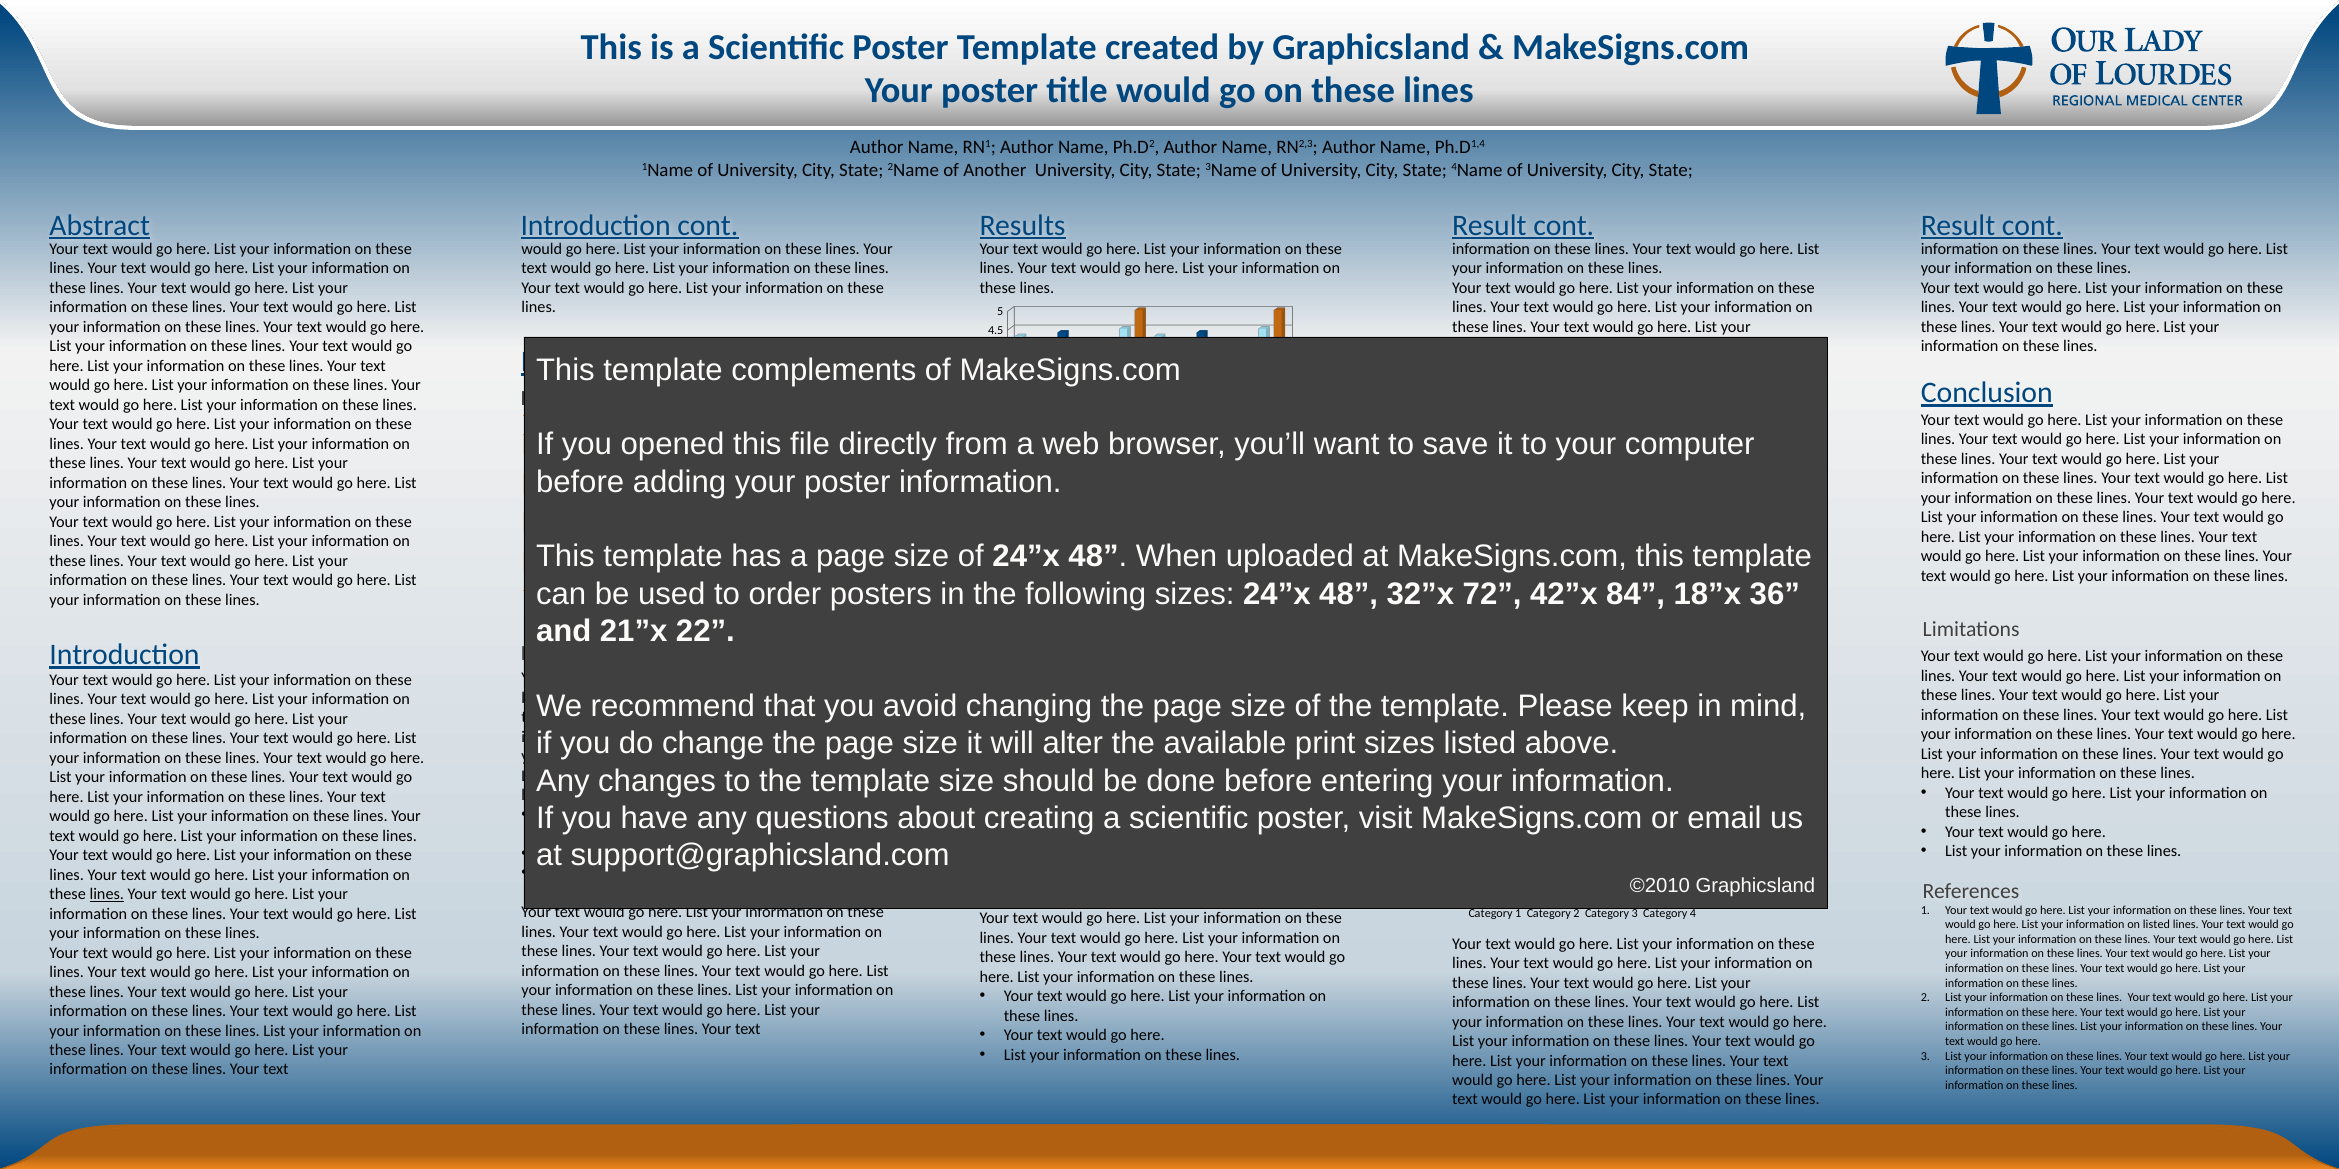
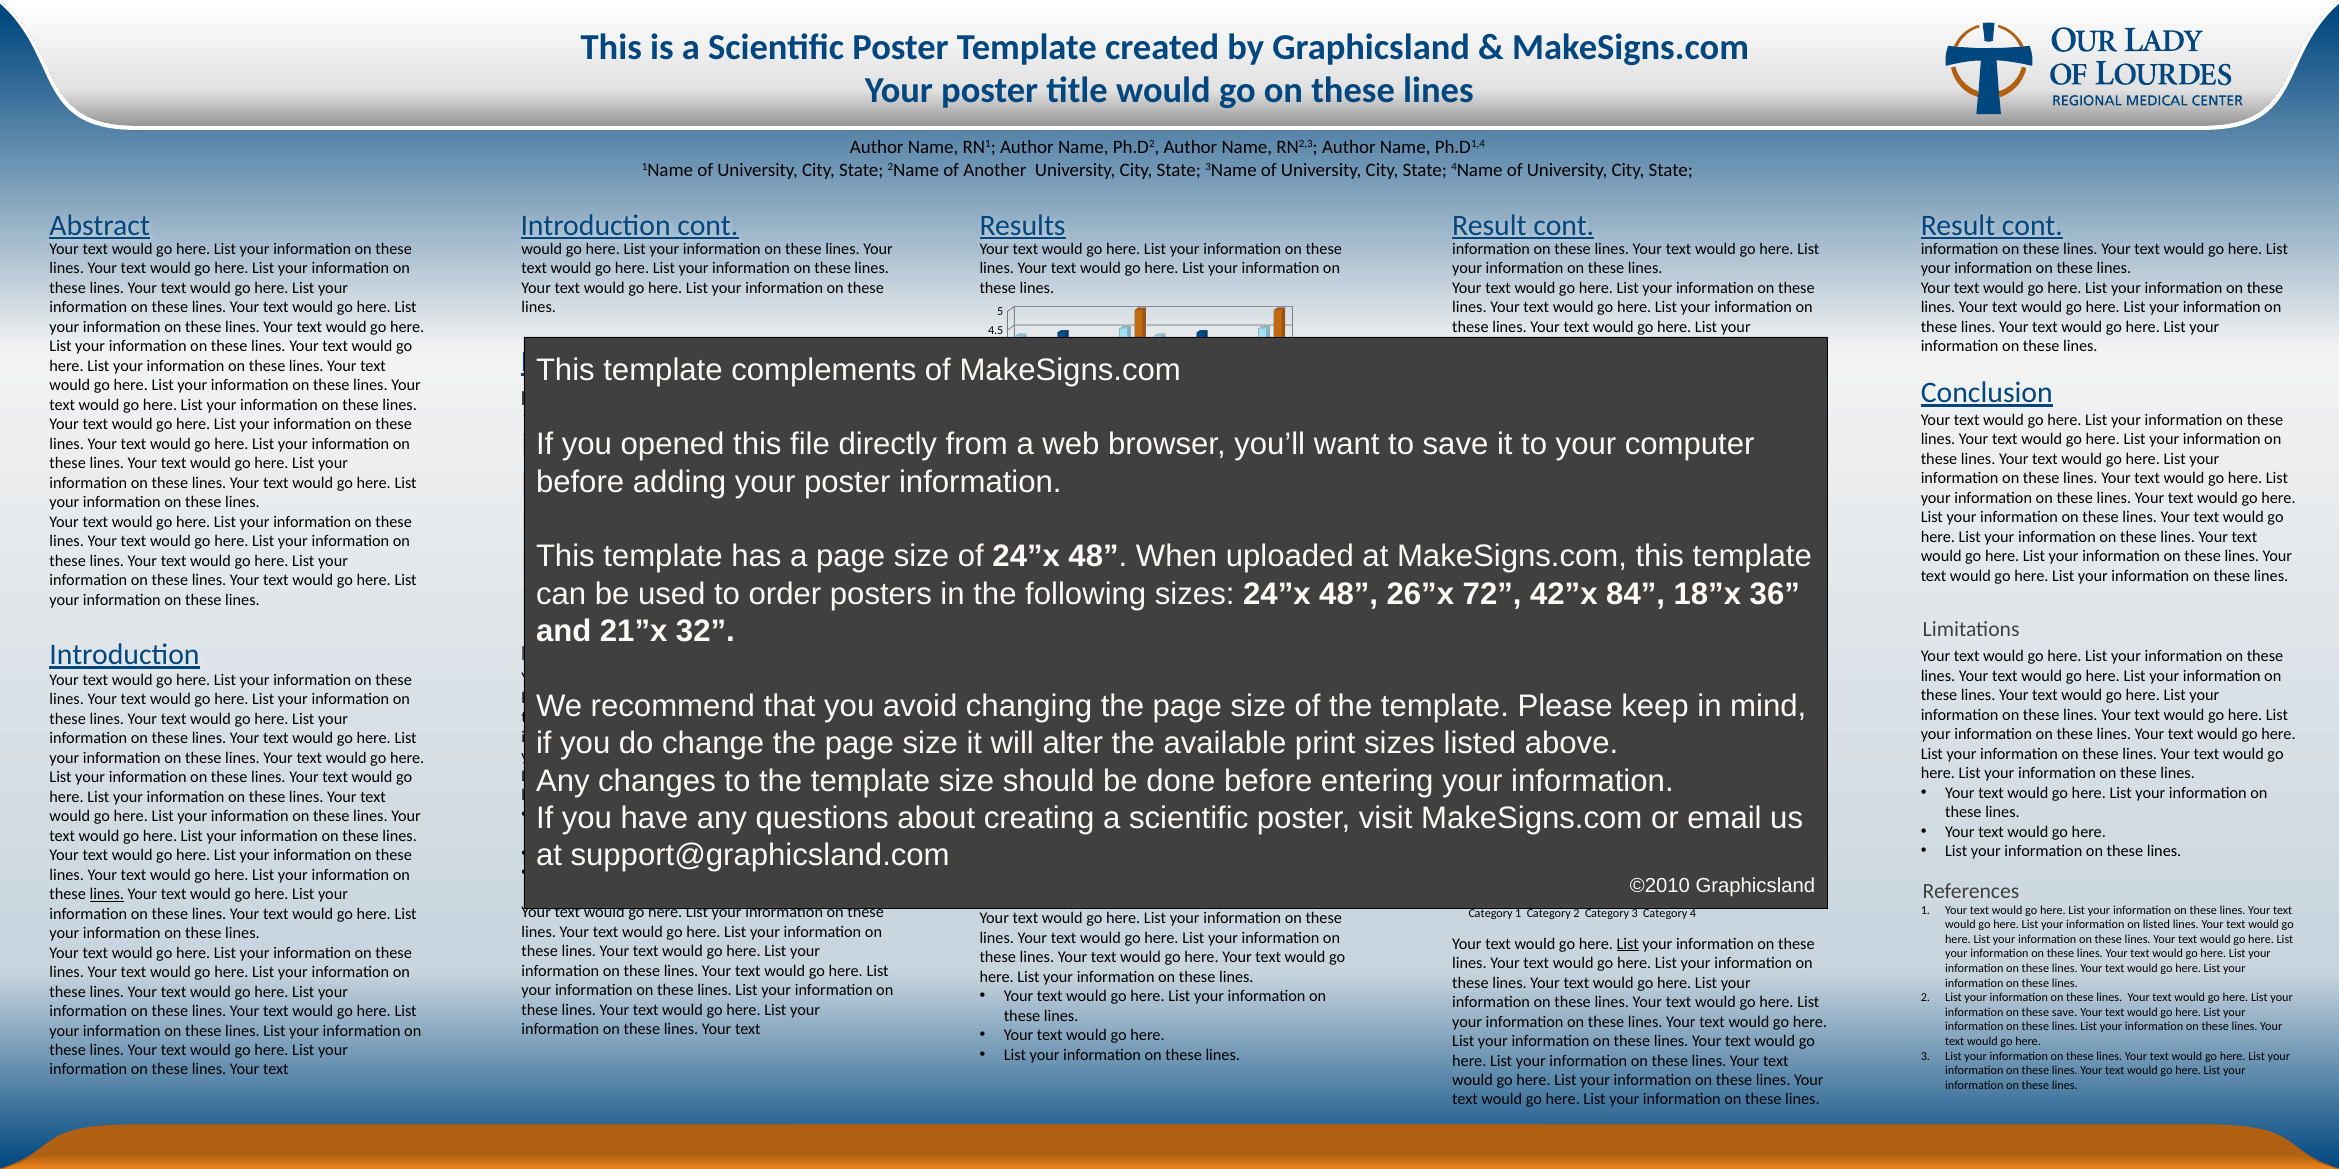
32”x: 32”x -> 26”x (1420, 594)
22: 22 -> 32 (705, 632)
List underline: none -> present (1628, 944)
these here: here -> save (2065, 1013)
